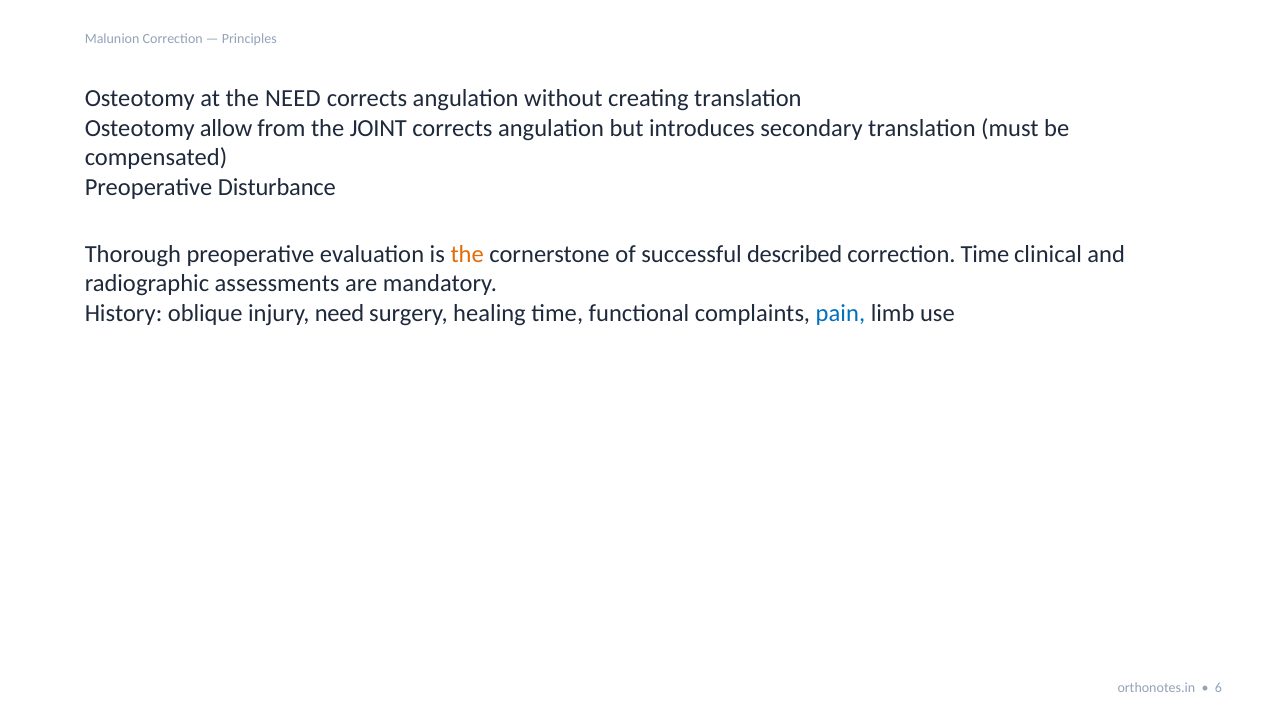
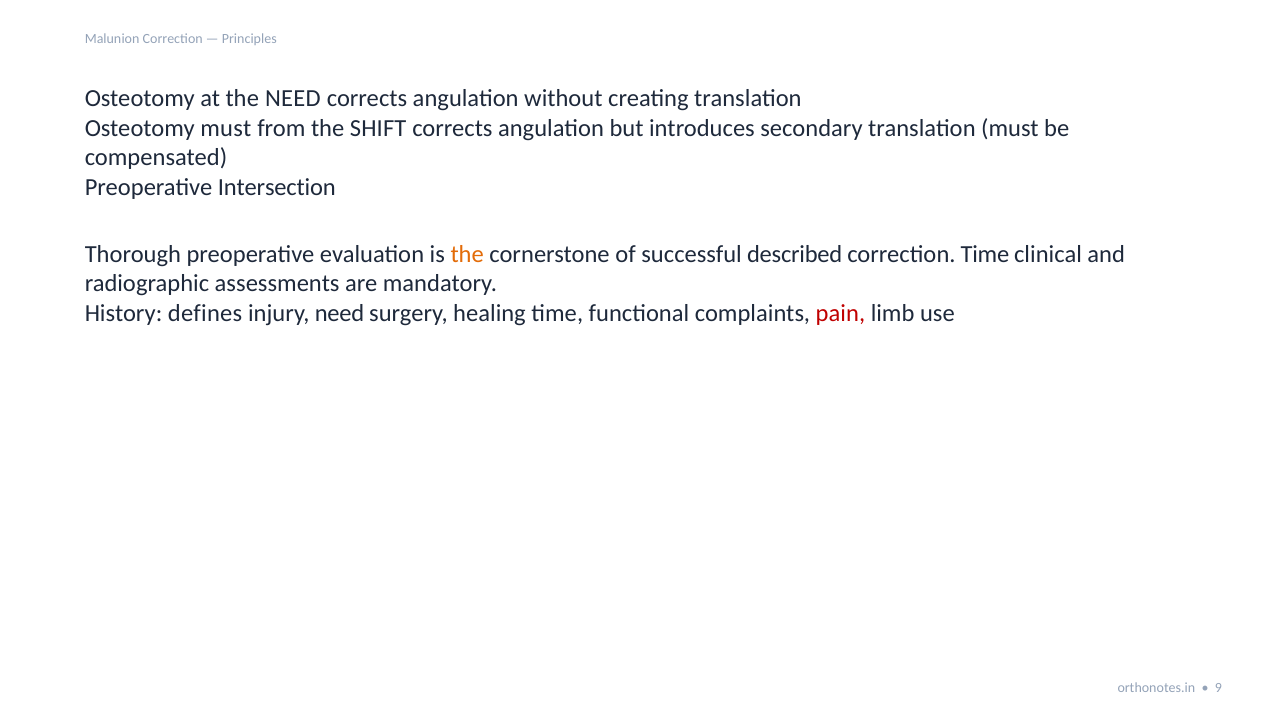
Osteotomy allow: allow -> must (226, 128)
JOINT: JOINT -> SHIFT (378, 128)
Disturbance: Disturbance -> Intersection (277, 187)
oblique: oblique -> defines (205, 313)
pain colour: blue -> red (840, 313)
6: 6 -> 9 (1218, 688)
